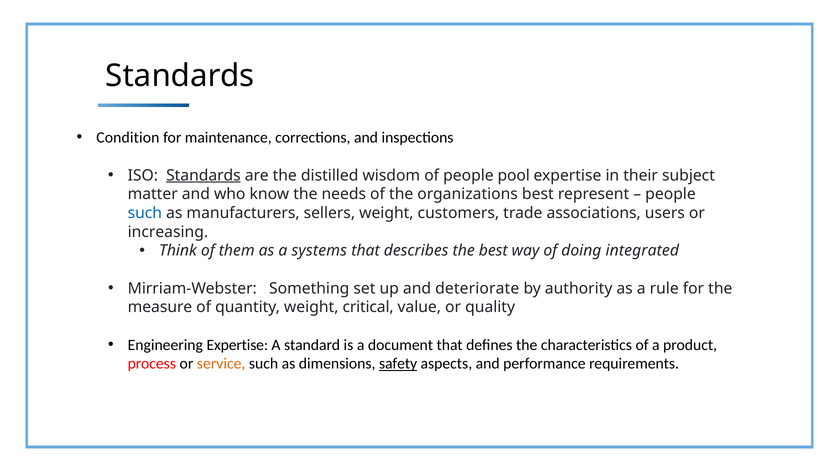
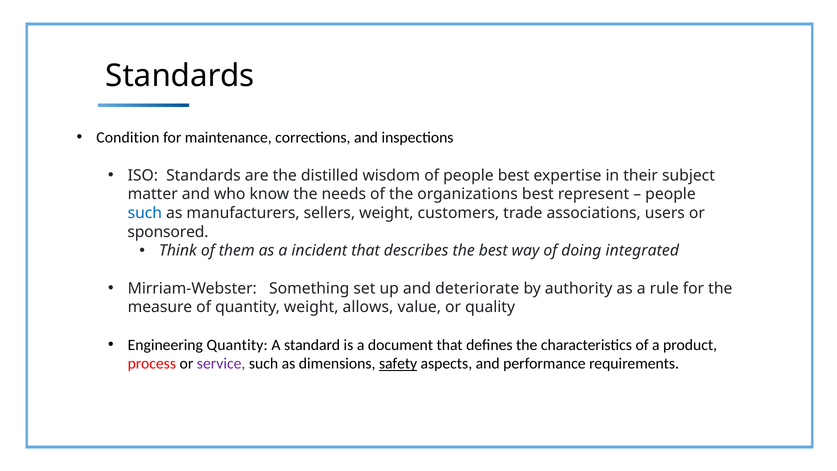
Standards underline: present -> none (203, 175)
people pool: pool -> best (514, 175)
increasing: increasing -> sponsored (168, 232)
systems: systems -> incident (319, 251)
critical: critical -> allows (368, 307)
Engineering Expertise: Expertise -> Quantity (237, 345)
service colour: orange -> purple (221, 364)
